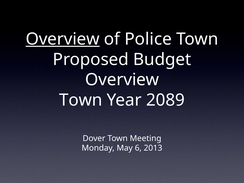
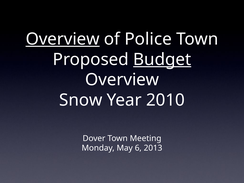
Budget underline: none -> present (162, 59)
Town: Town -> Snow (81, 100)
2089: 2089 -> 2010 (165, 100)
